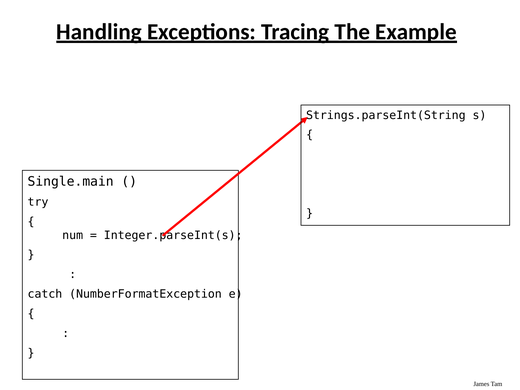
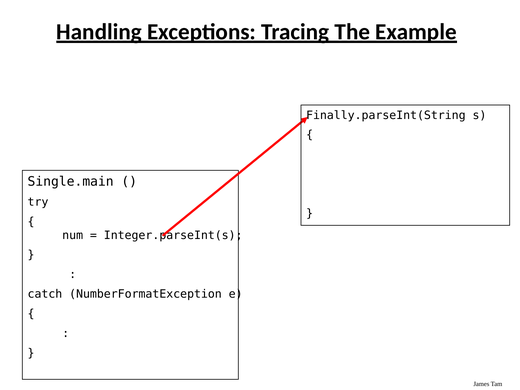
Strings.parseInt(String: Strings.parseInt(String -> Finally.parseInt(String (386, 115)
